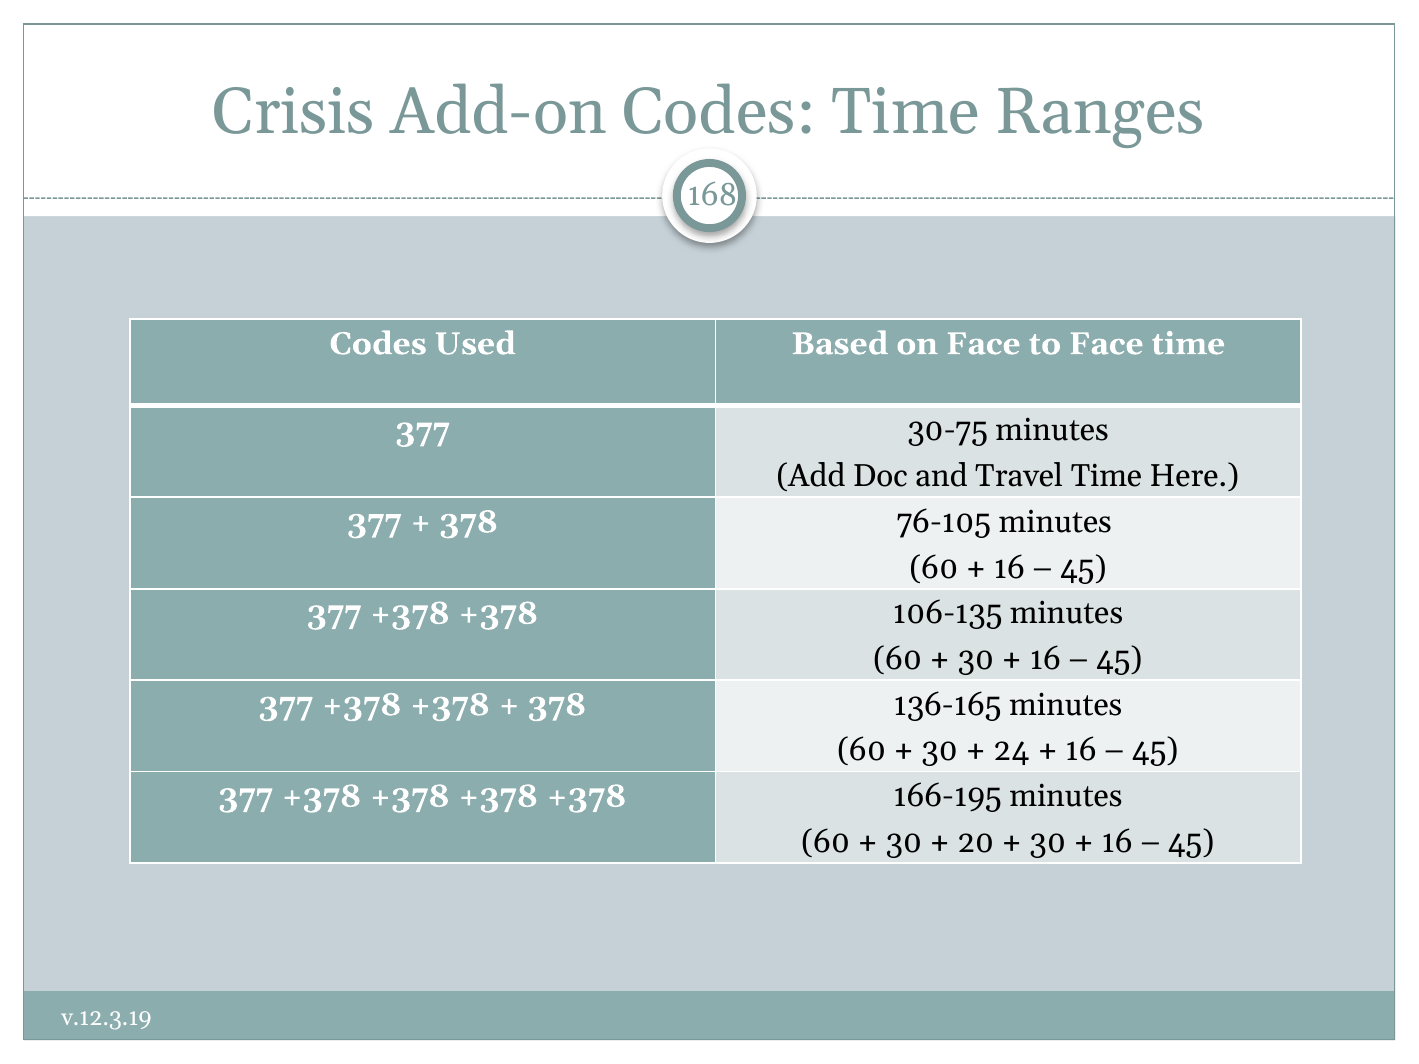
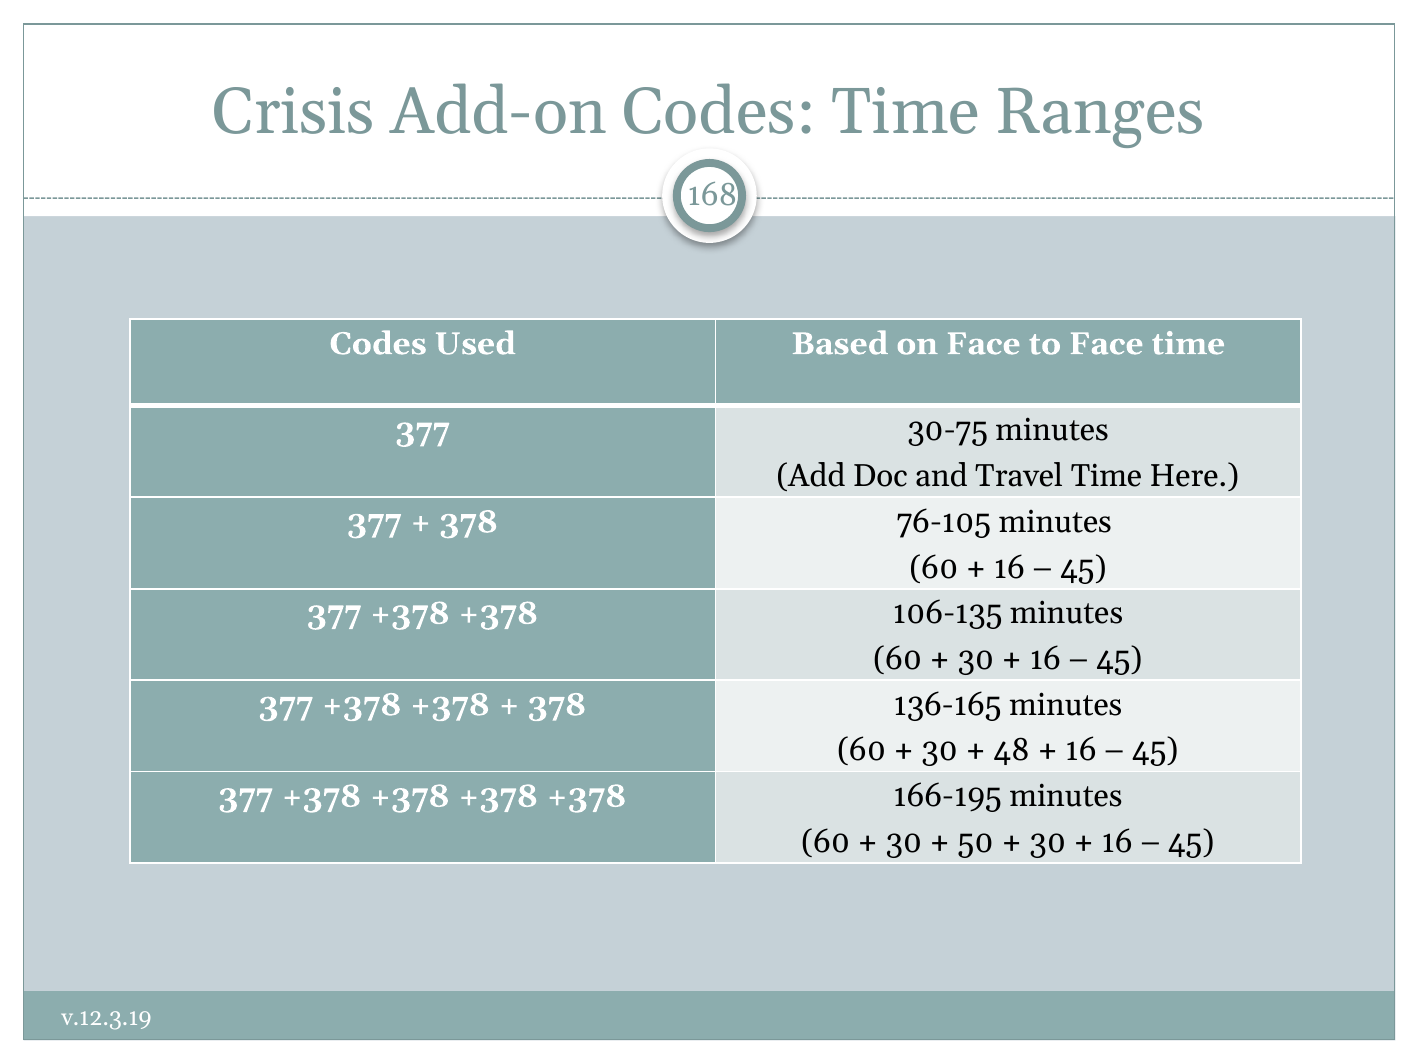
24: 24 -> 48 (1012, 751)
20: 20 -> 50 (976, 842)
